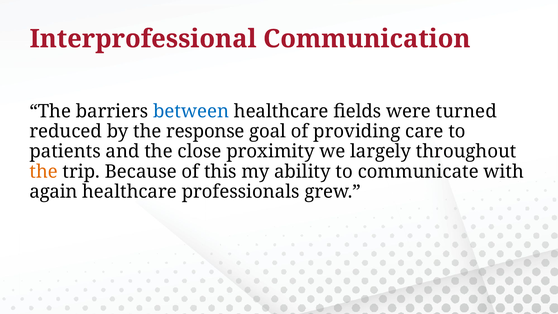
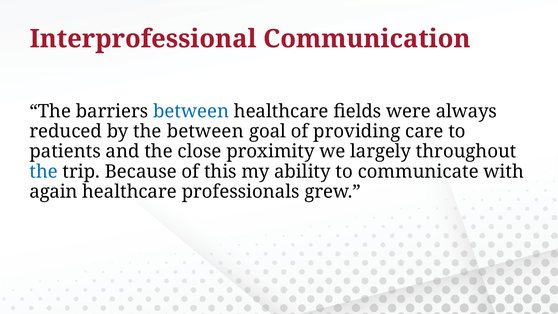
turned: turned -> always (466, 111)
the response: response -> between (205, 131)
the colour: orange -> blue (44, 171)
